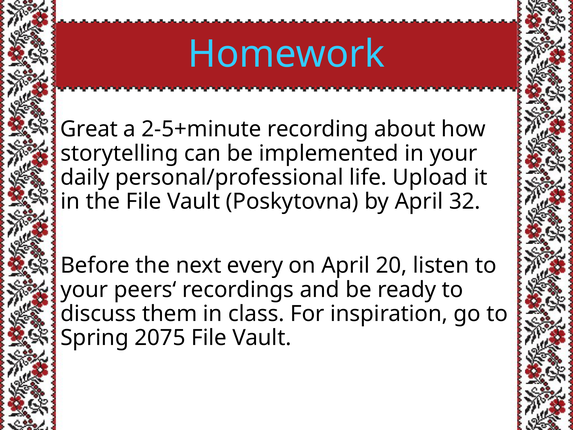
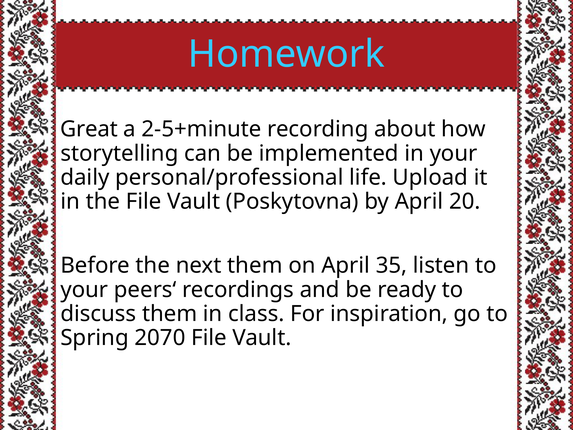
32: 32 -> 20 (465, 201)
next every: every -> them (255, 265)
20: 20 -> 35 (391, 265)
2075: 2075 -> 2070 (160, 338)
